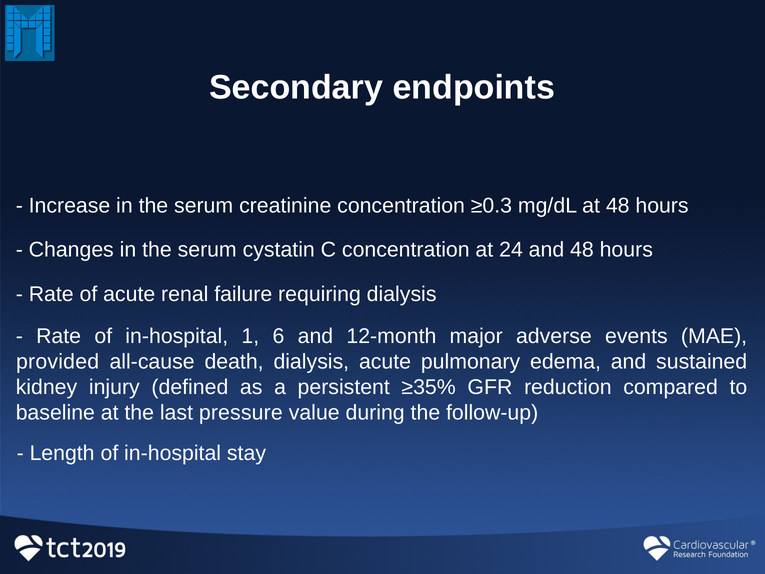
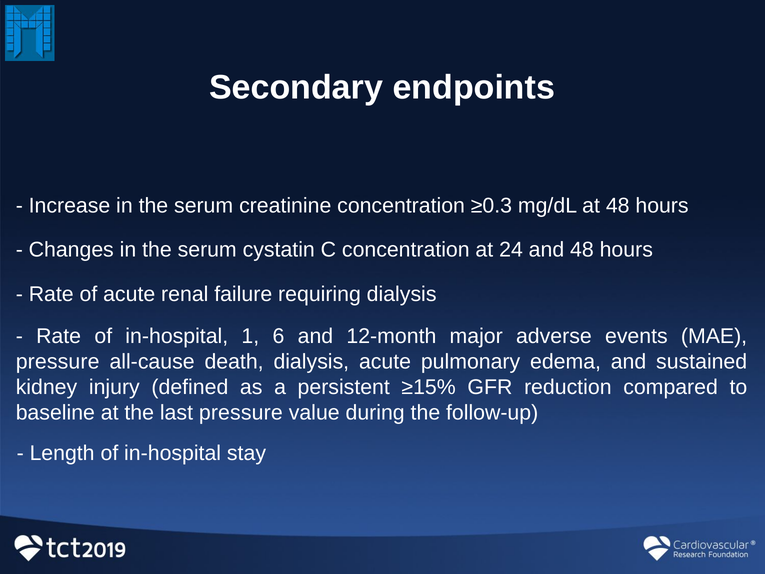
provided: provided -> pressure (58, 362)
≥35%: ≥35% -> ≥15% (429, 387)
